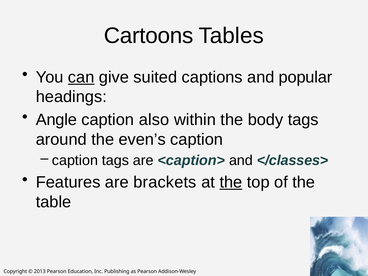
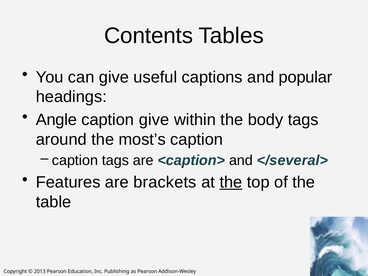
Cartoons: Cartoons -> Contents (149, 36)
can underline: present -> none (81, 77)
suited: suited -> useful (155, 77)
caption also: also -> give (154, 120)
even’s: even’s -> most’s (142, 139)
</classes>: </classes> -> </several> (292, 160)
